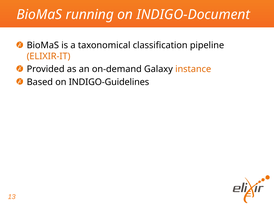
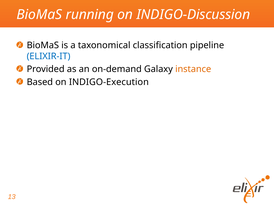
INDIGO-Document: INDIGO-Document -> INDIGO-Discussion (193, 15)
ELIXIR-IT colour: orange -> blue (49, 56)
INDIGO-Guidelines: INDIGO-Guidelines -> INDIGO-Execution (109, 82)
